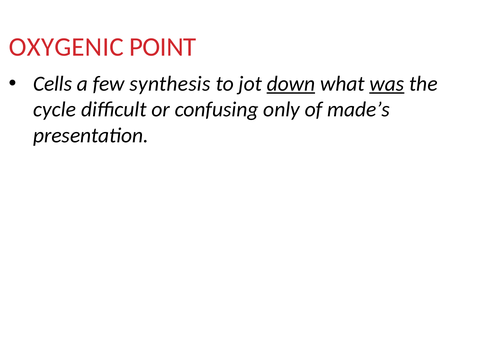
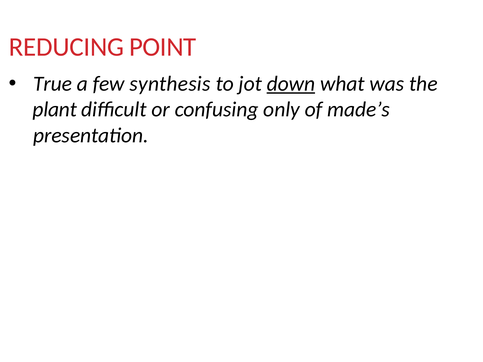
OXYGENIC: OXYGENIC -> REDUCING (66, 47)
Cells: Cells -> True (53, 84)
was underline: present -> none (387, 84)
cycle: cycle -> plant (55, 110)
